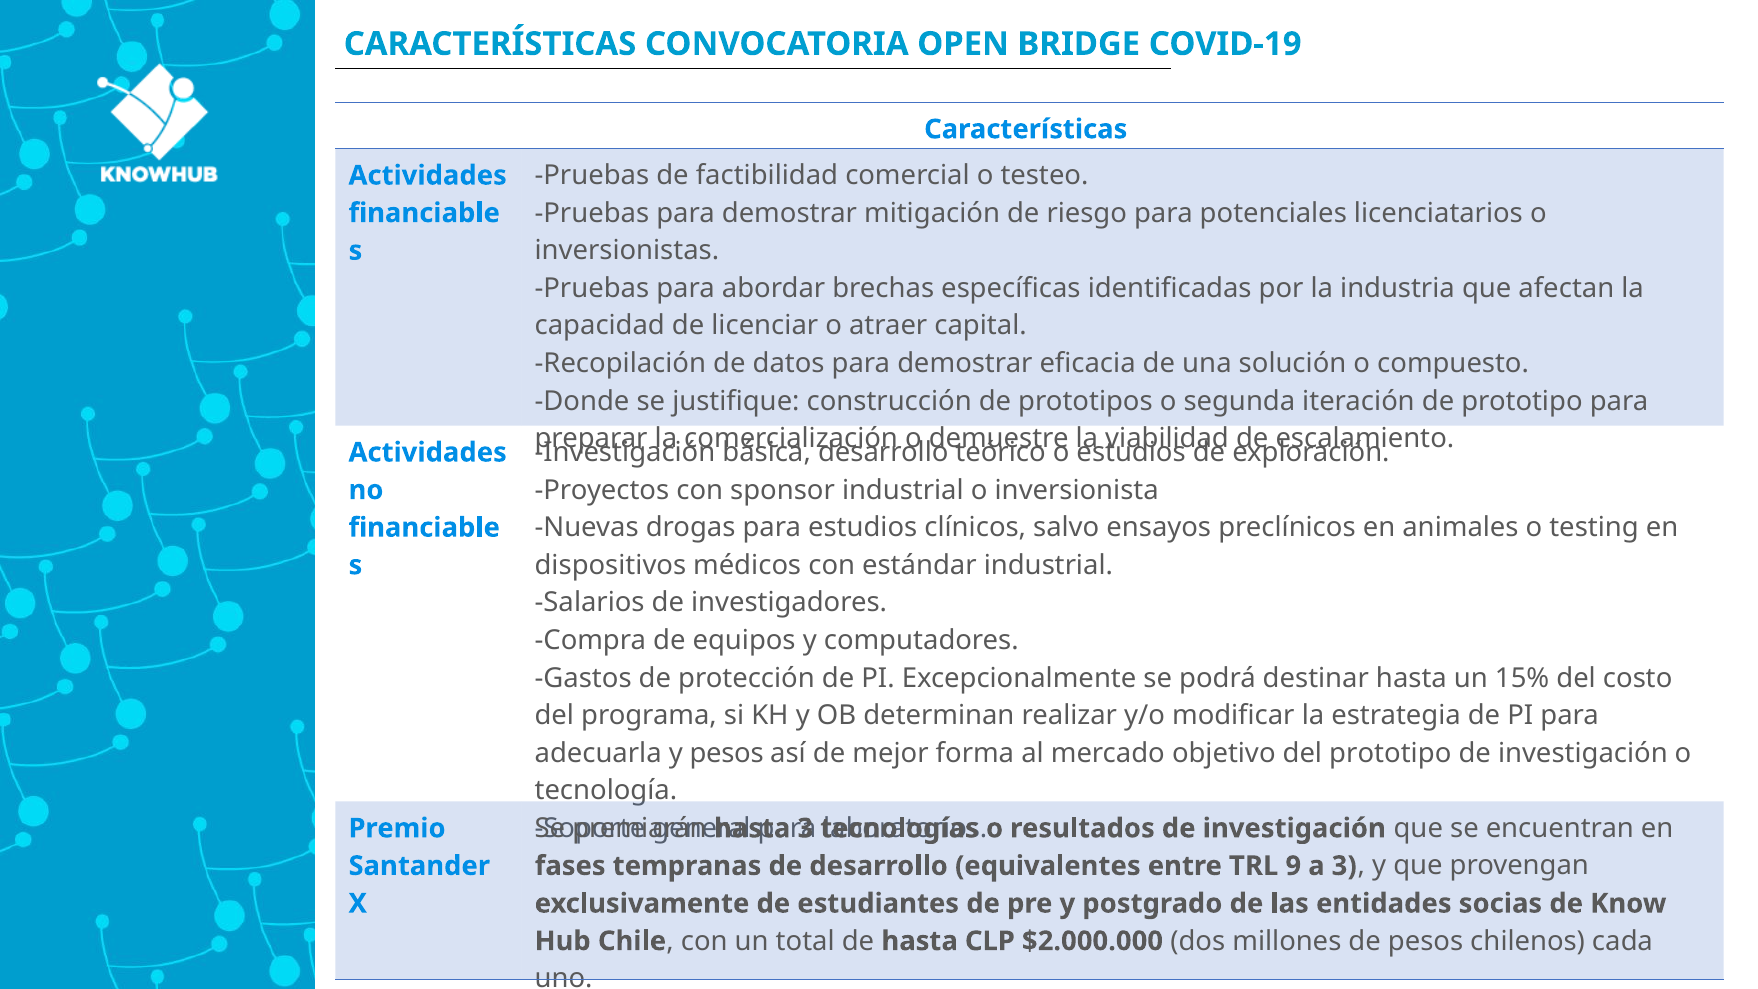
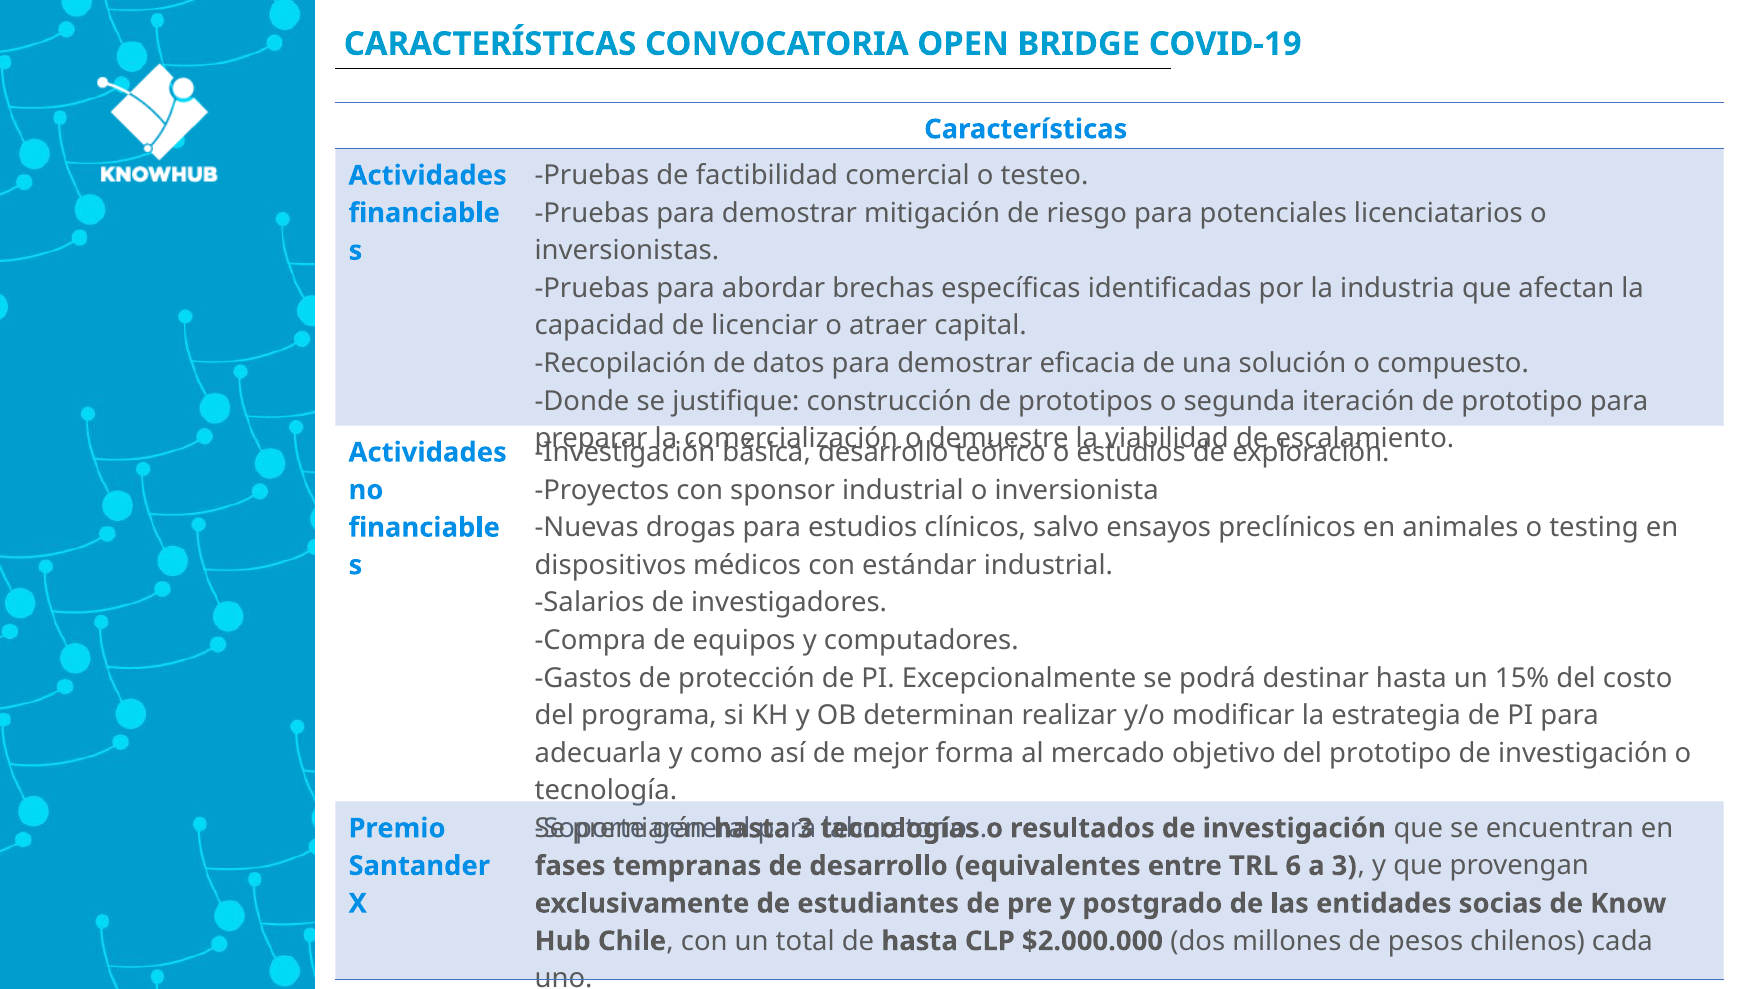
y pesos: pesos -> como (726, 753)
9: 9 -> 6 (1293, 866)
